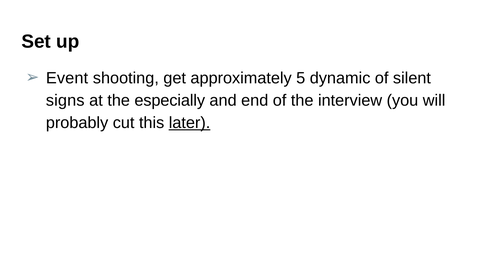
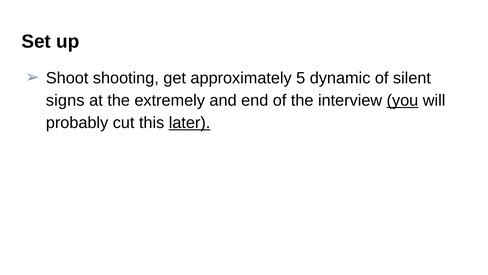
Event: Event -> Shoot (67, 78)
especially: especially -> extremely (170, 100)
you underline: none -> present (402, 100)
